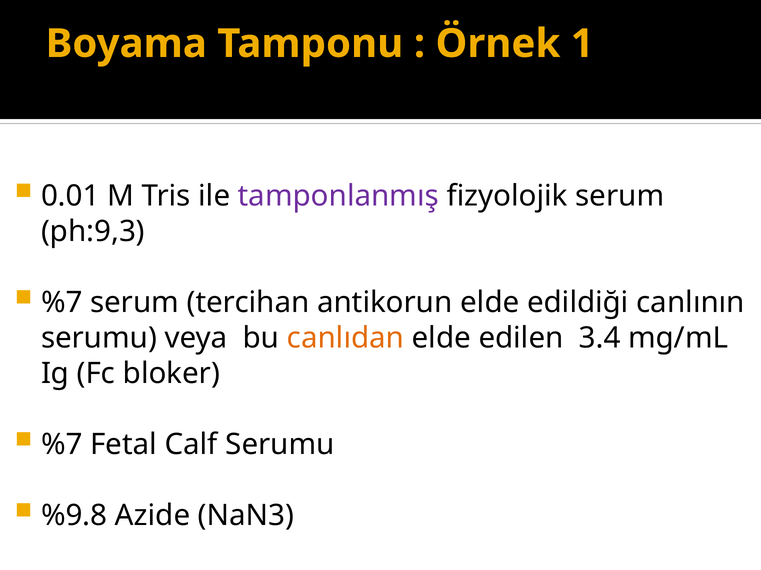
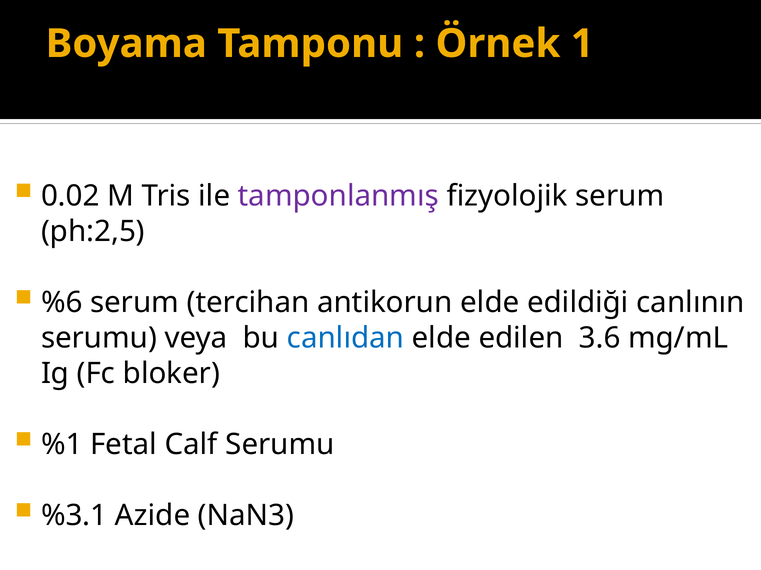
0.01: 0.01 -> 0.02 (70, 196)
ph:9,3: ph:9,3 -> ph:2,5 (93, 232)
%7: %7 -> %6 (62, 303)
canlıdan colour: orange -> blue (346, 338)
3.4: 3.4 -> 3.6 (600, 338)
%7: %7 -> %1 (62, 445)
%9.8: %9.8 -> %3.1 (74, 516)
